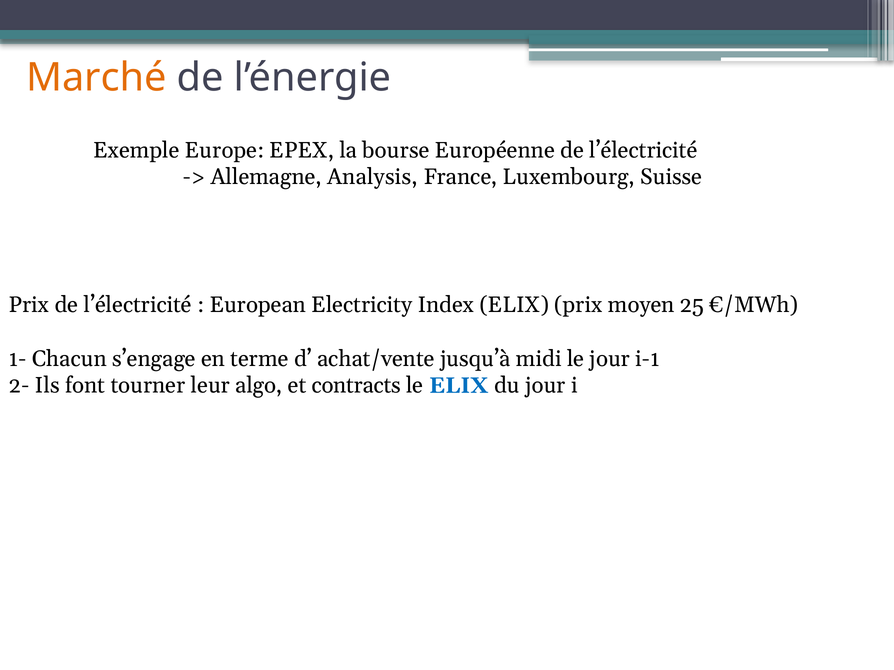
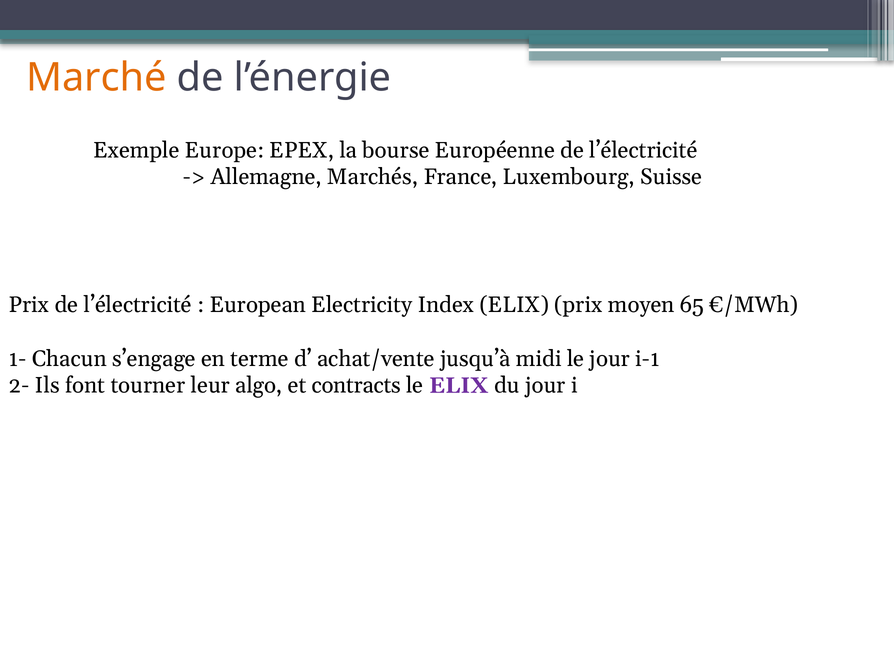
Analysis: Analysis -> Marchés (372, 177)
25: 25 -> 65 (692, 305)
ELIX colour: blue -> purple (459, 386)
